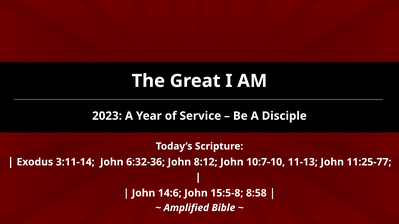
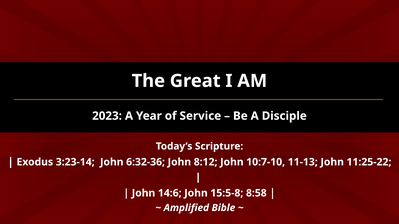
3:11-14: 3:11-14 -> 3:23-14 (75, 162)
11:25-77: 11:25-77 -> 11:25-22 (369, 162)
